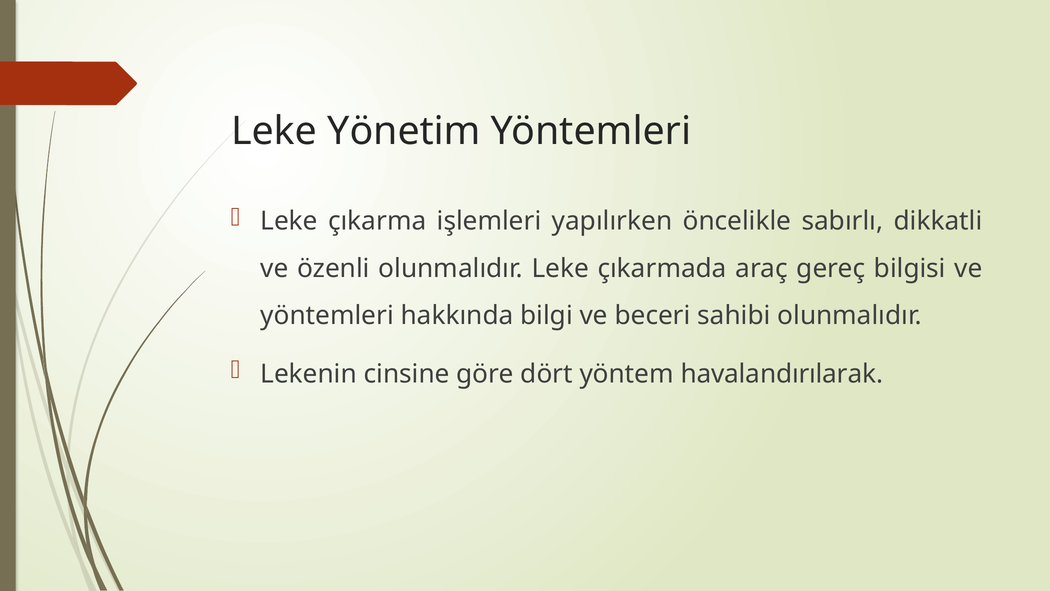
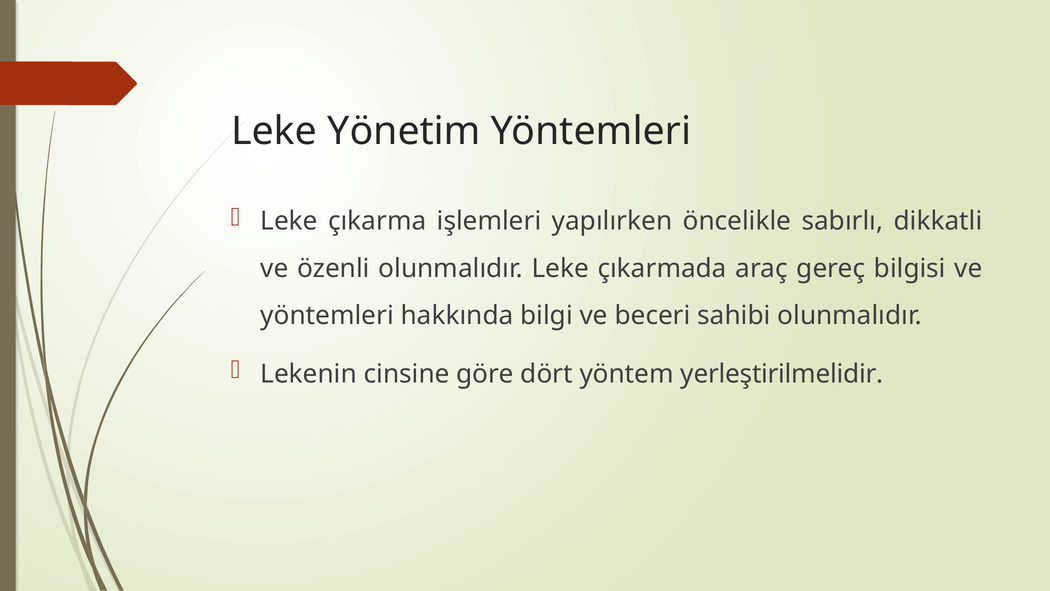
havalandırılarak: havalandırılarak -> yerleştirilmelidir (782, 374)
